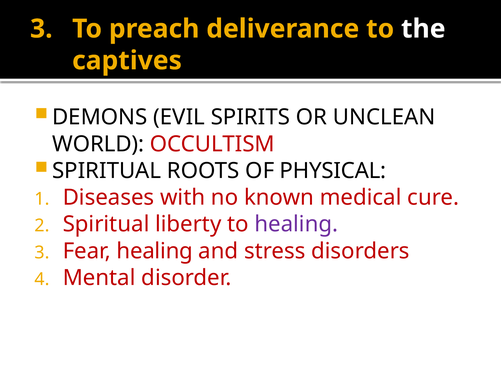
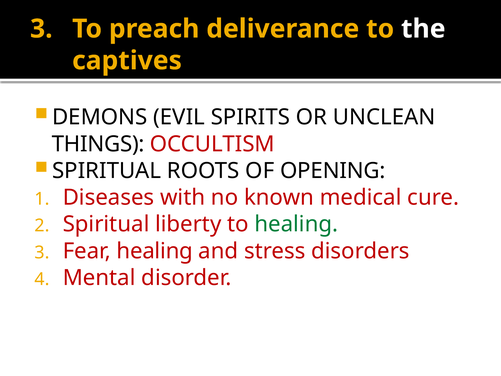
WORLD: WORLD -> THINGS (98, 144)
PHYSICAL: PHYSICAL -> OPENING (333, 171)
healing colour: purple -> green (296, 224)
